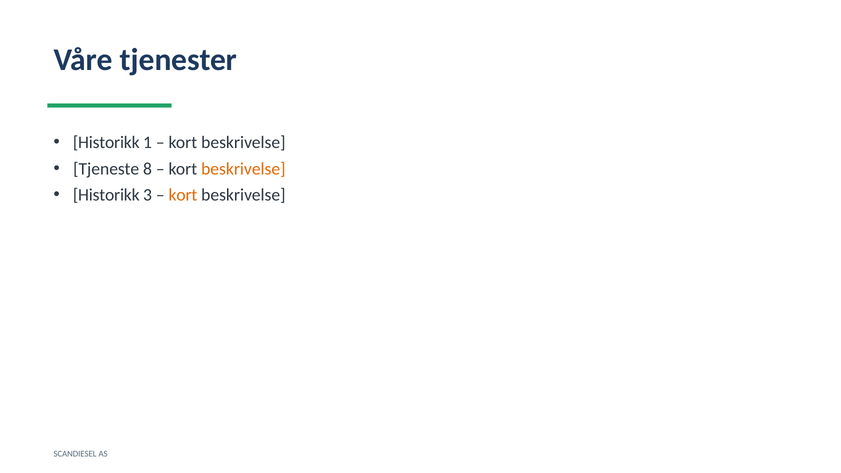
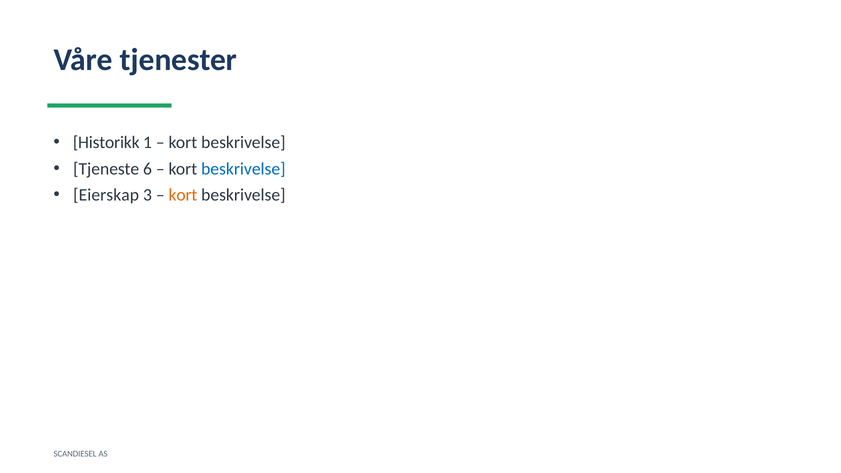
8: 8 -> 6 (147, 169)
beskrivelse colour: orange -> blue (243, 169)
Historikk: Historikk -> Eierskap (106, 195)
